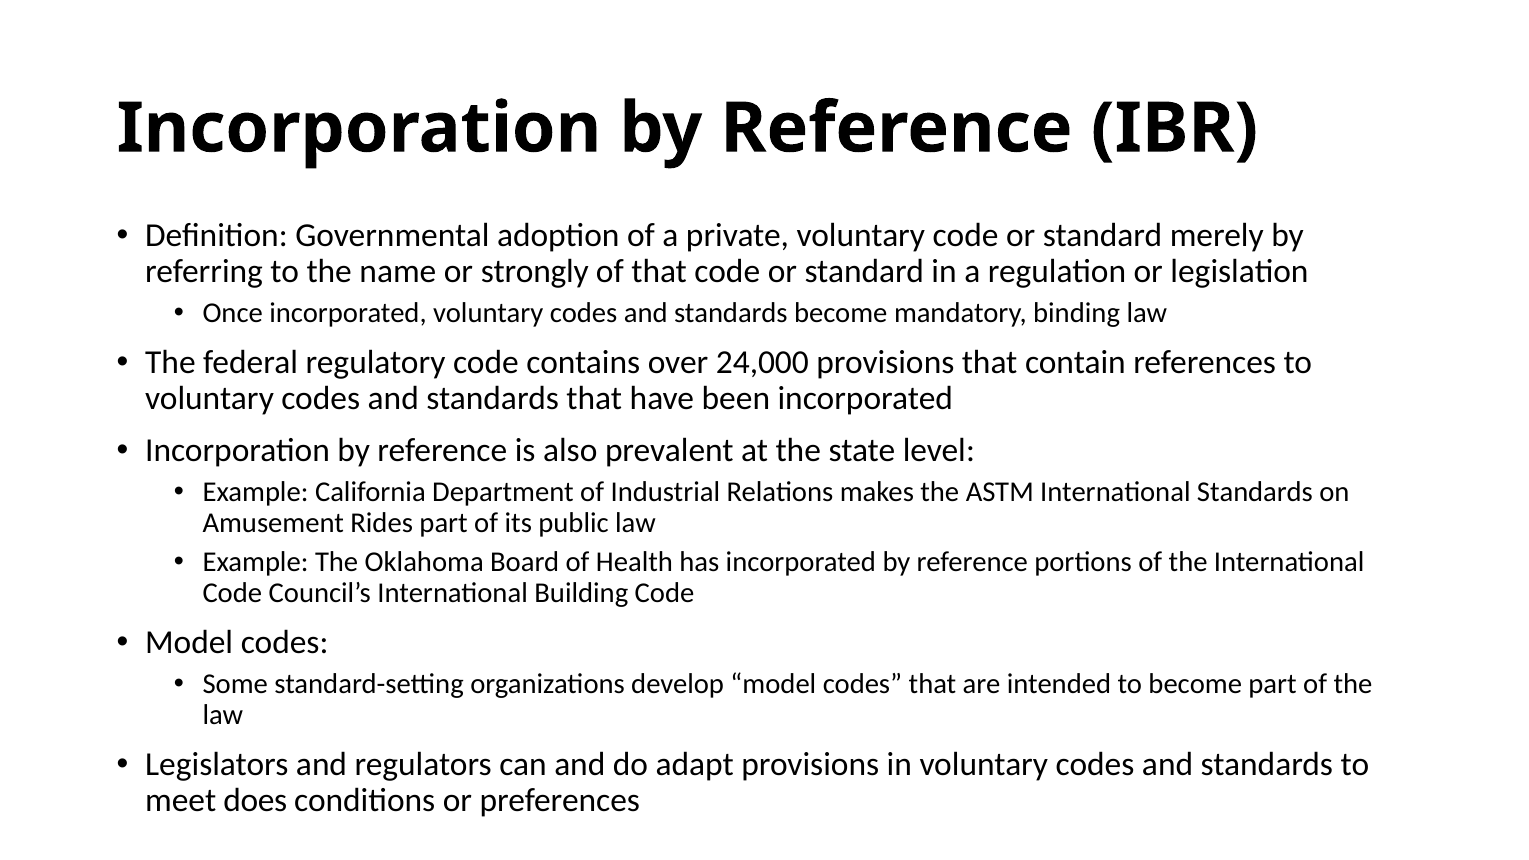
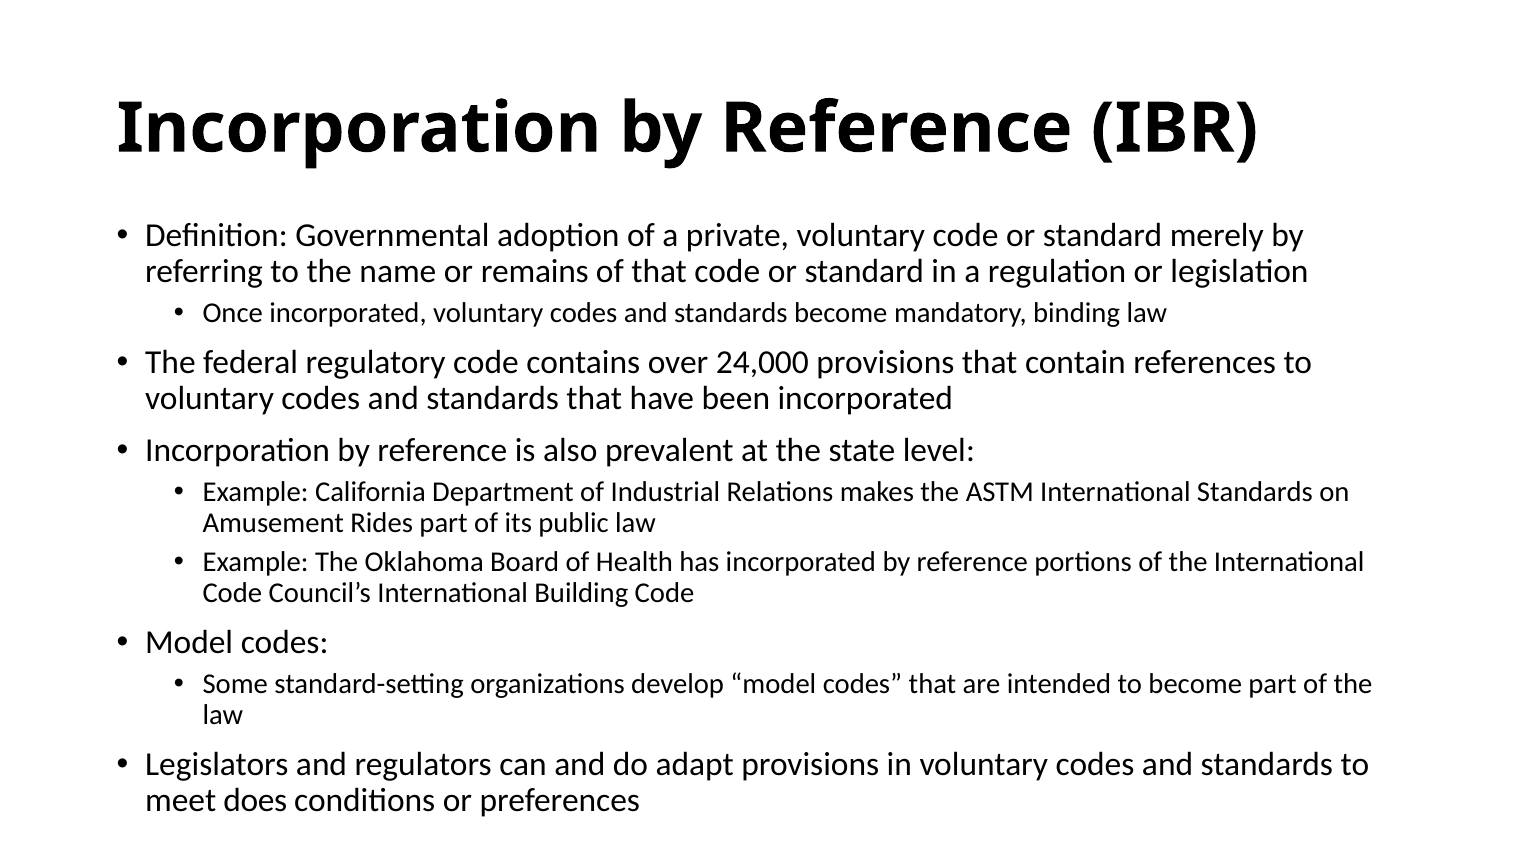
strongly: strongly -> remains (535, 272)
